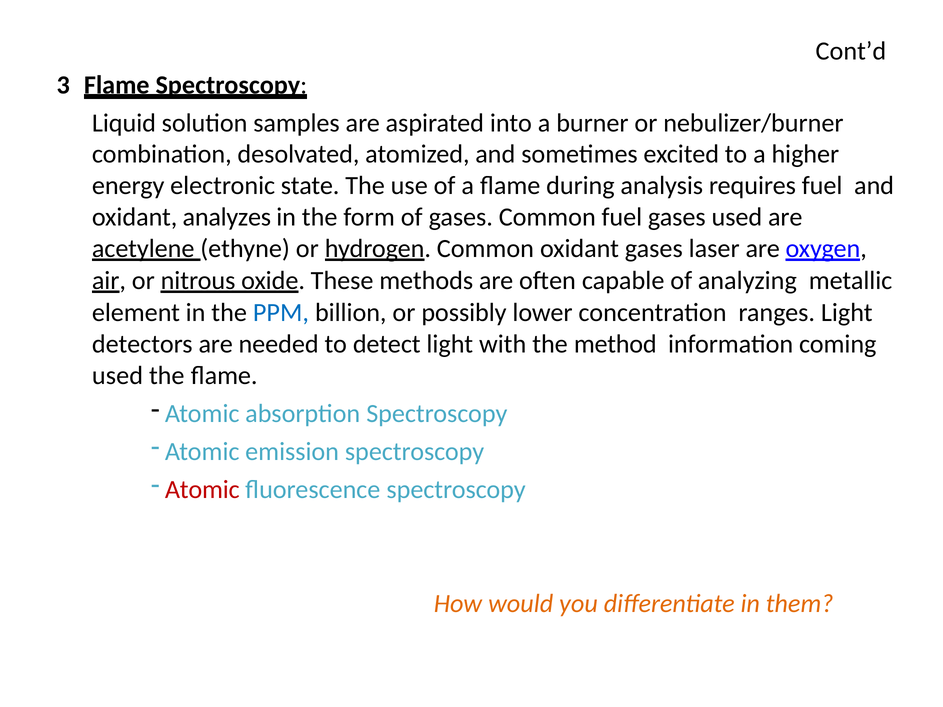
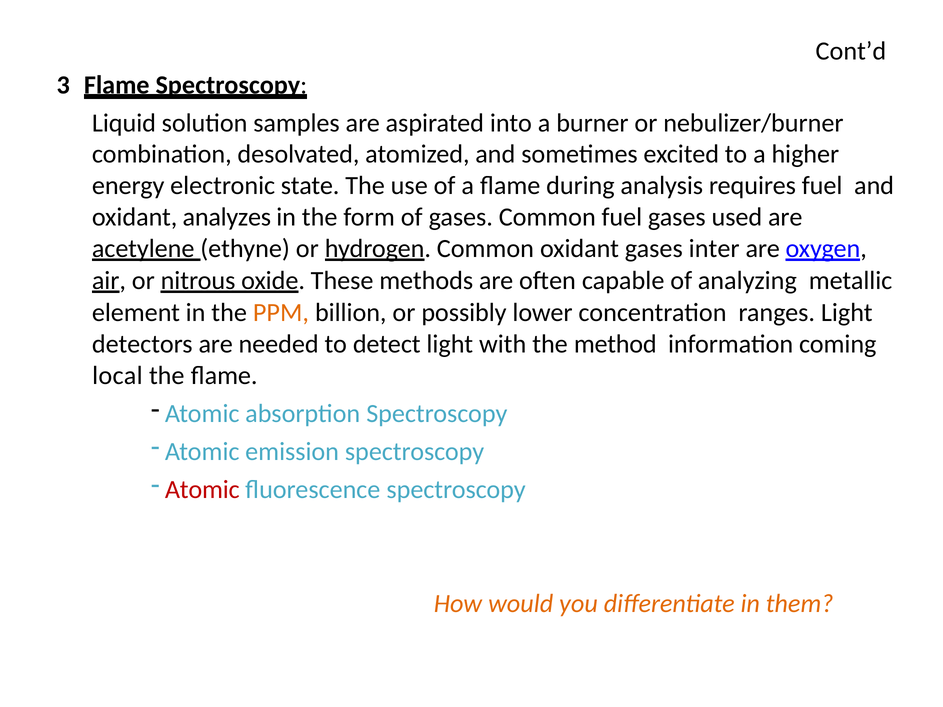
laser: laser -> inter (714, 249)
PPM colour: blue -> orange (281, 313)
used: used -> local (117, 376)
